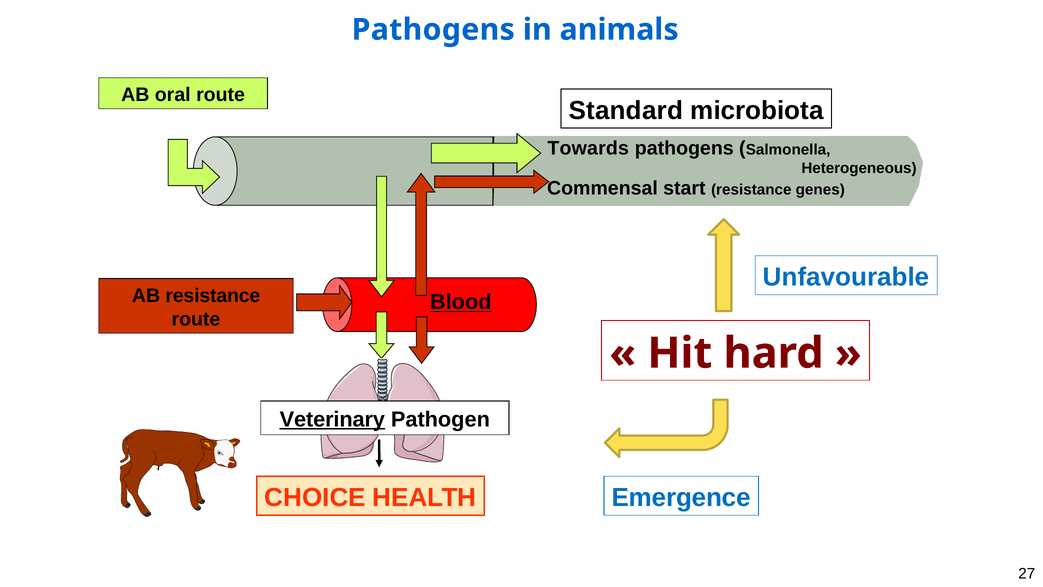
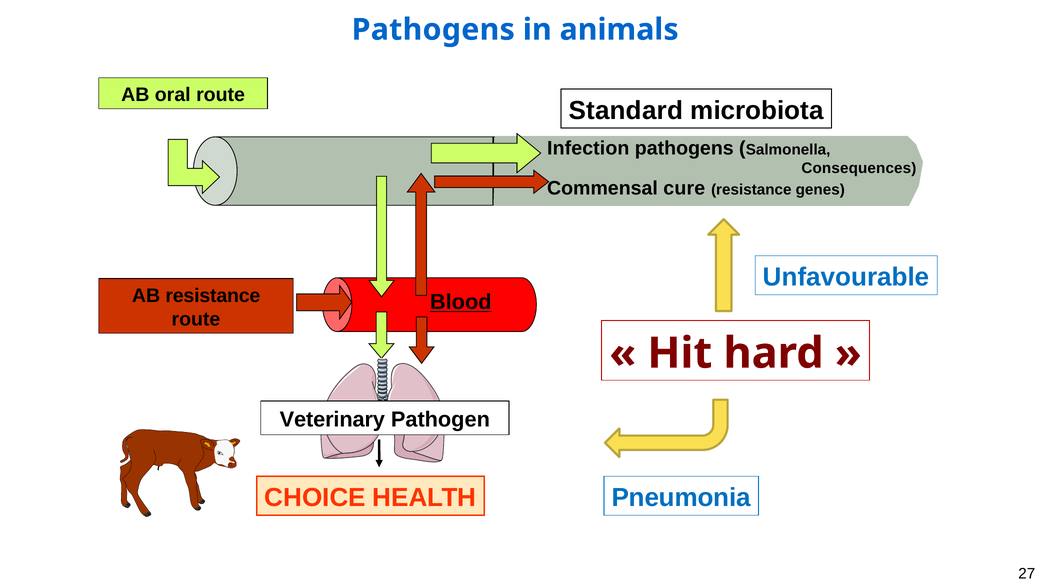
Towards: Towards -> Infection (588, 148)
Heterogeneous: Heterogeneous -> Consequences (859, 168)
start: start -> cure (684, 188)
Veterinary underline: present -> none (332, 419)
Emergence: Emergence -> Pneumonia (681, 497)
